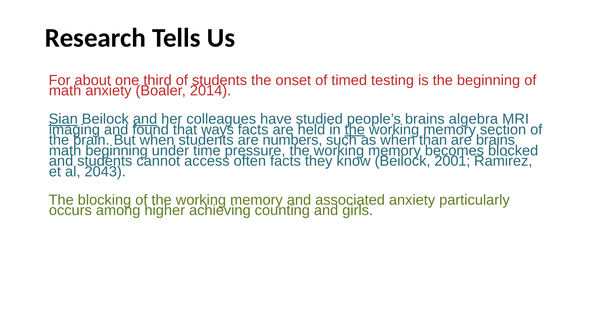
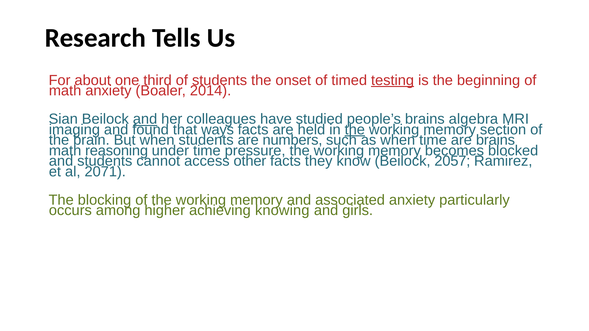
testing underline: none -> present (393, 80)
Sian underline: present -> none (63, 119)
when than: than -> time (433, 140)
math beginning: beginning -> reasoning (117, 151)
often: often -> other (250, 161)
2001: 2001 -> 2057 (452, 161)
2043: 2043 -> 2071 (105, 172)
counting: counting -> knowing (282, 211)
